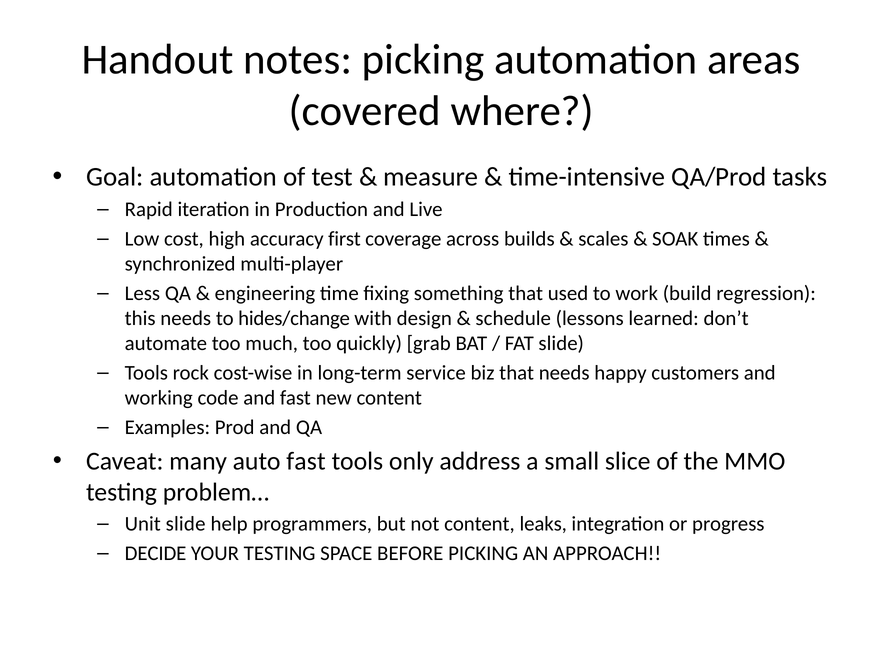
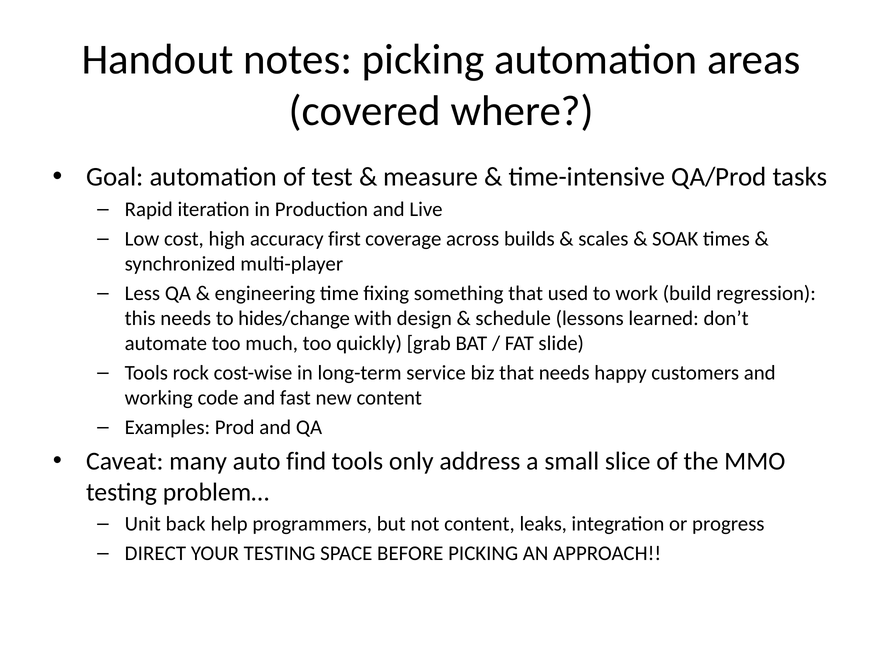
auto fast: fast -> find (306, 461)
Unit slide: slide -> back (186, 524)
DECIDE: DECIDE -> DIRECT (155, 554)
